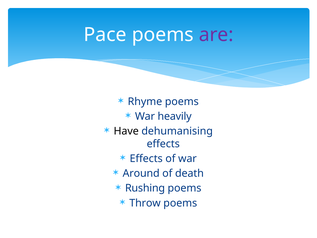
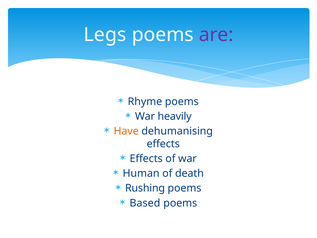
Pace: Pace -> Legs (105, 35)
Have colour: black -> orange (126, 131)
Around: Around -> Human (141, 173)
Throw: Throw -> Based (145, 203)
